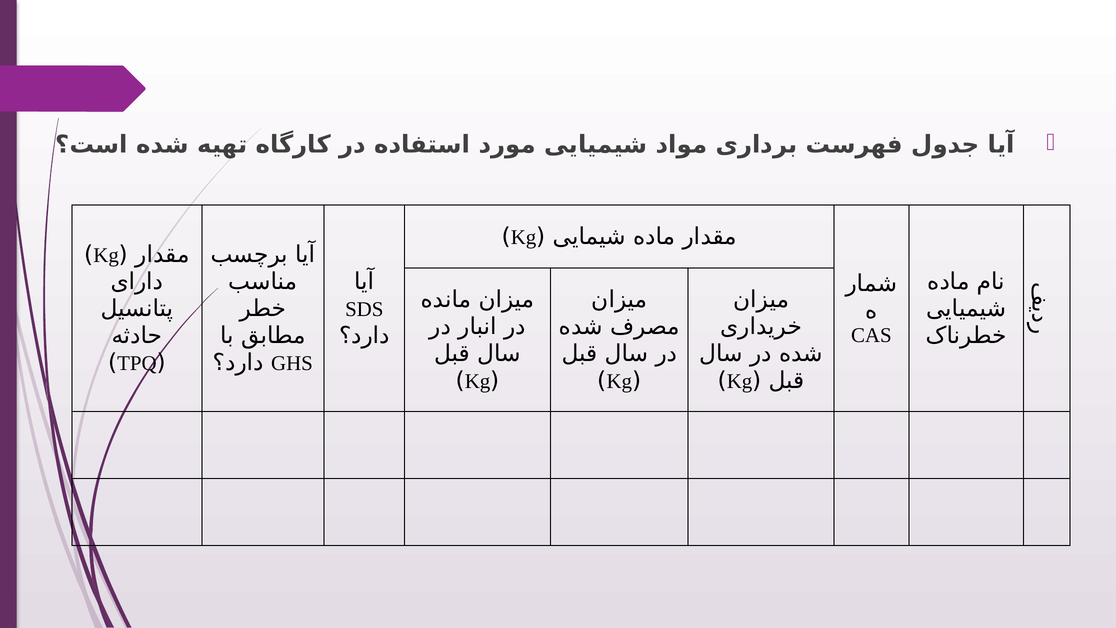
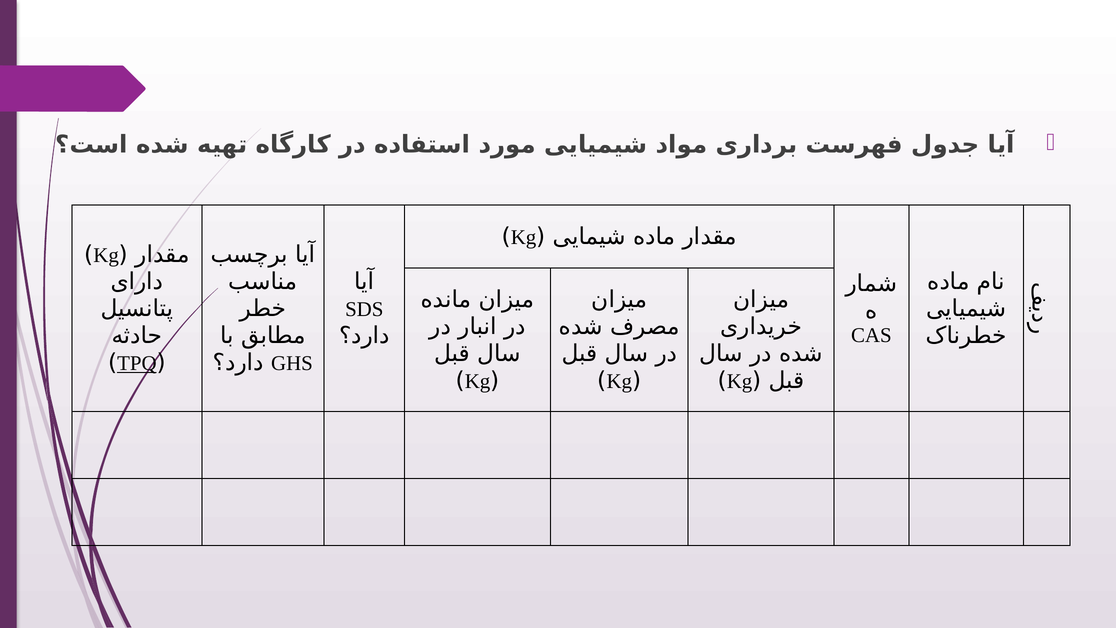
TPQ underline: none -> present (137, 363)
